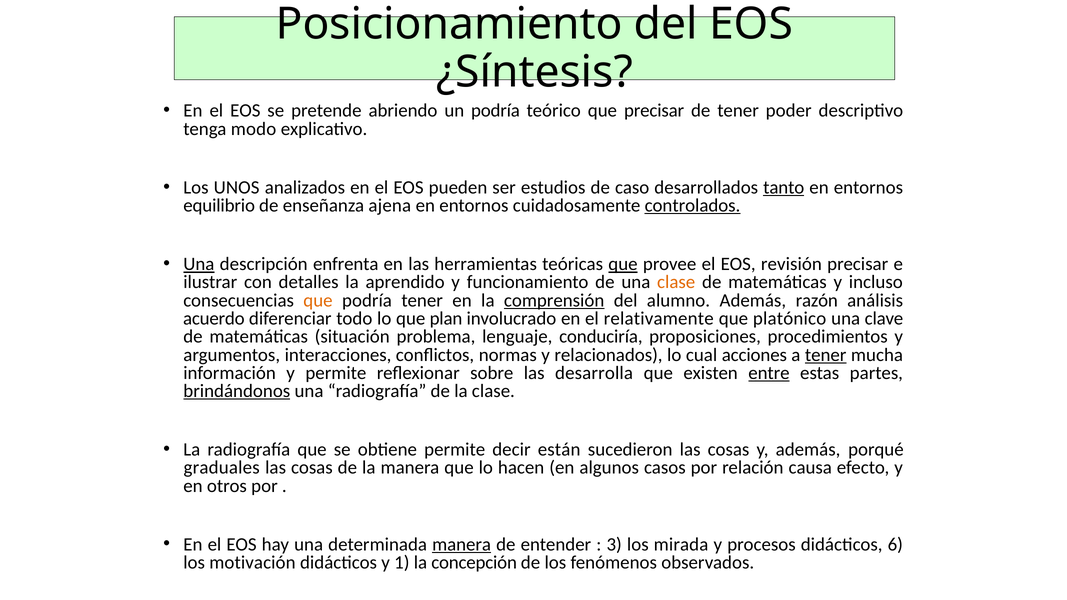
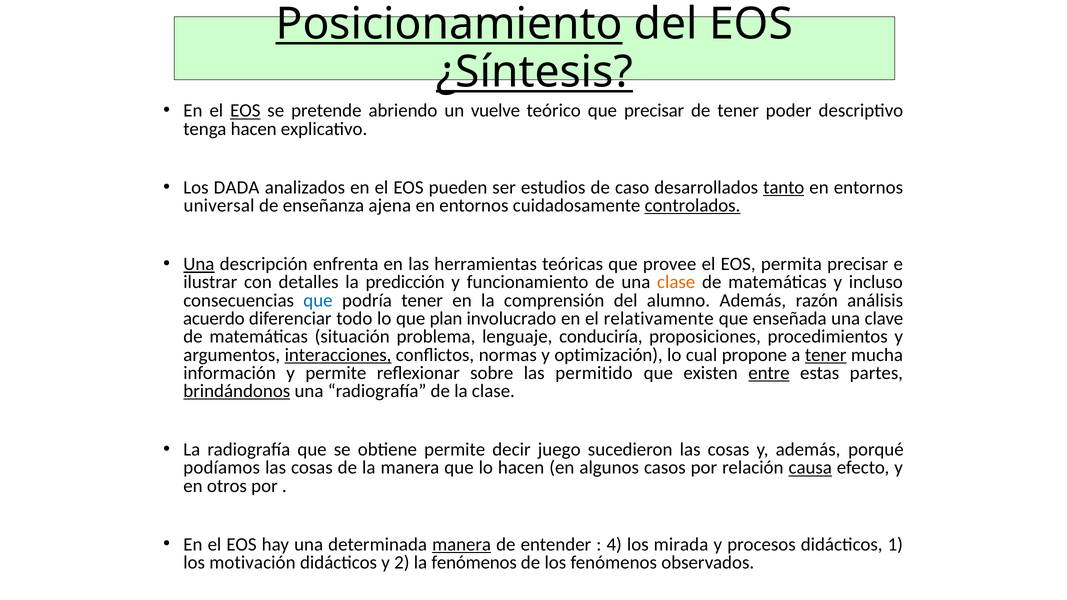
Posicionamiento underline: none -> present (449, 24)
¿Síntesis underline: none -> present (534, 72)
EOS underline: none -> present (245, 111)
un podría: podría -> vuelve (495, 111)
tenga modo: modo -> hacen (254, 129)
UNOS: UNOS -> DADA (237, 187)
equilibrio: equilibrio -> universal (219, 206)
que underline: present -> none (623, 264)
revisión: revisión -> permita (791, 264)
aprendido: aprendido -> predicción (405, 282)
que colour: orange -> blue (318, 300)
comprensión underline: present -> none (554, 300)
platónico: platónico -> enseñada (790, 319)
interacciones underline: none -> present (338, 355)
relacionados: relacionados -> optimización (609, 355)
acciones: acciones -> propone (754, 355)
desarrolla: desarrolla -> permitido (594, 373)
están: están -> juego (559, 450)
graduales: graduales -> podíamos (222, 468)
causa underline: none -> present (810, 468)
3: 3 -> 4 (614, 545)
6: 6 -> 1 (895, 545)
1: 1 -> 2 (402, 563)
la concepción: concepción -> fenómenos (474, 563)
